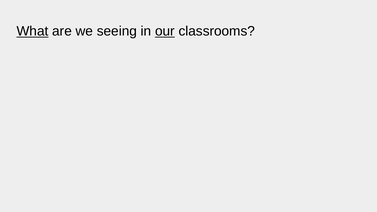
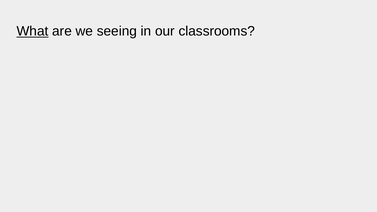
our underline: present -> none (165, 31)
